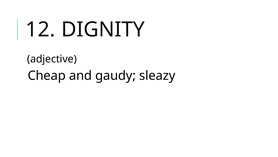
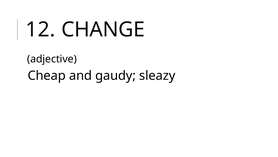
DIGNITY: DIGNITY -> CHANGE (103, 30)
